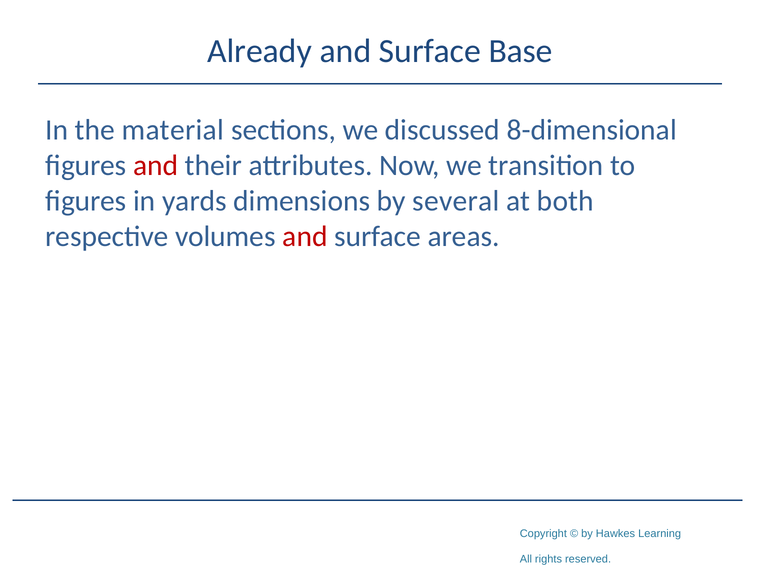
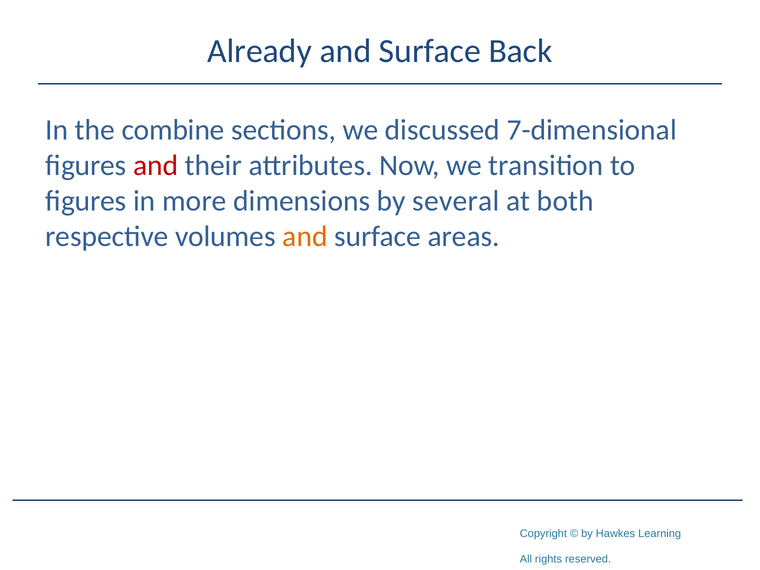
Base: Base -> Back (521, 51)
material: material -> combine (173, 130)
8-dimensional: 8-dimensional -> 7-dimensional (592, 130)
yards: yards -> more (194, 201)
and colour: red -> orange (305, 236)
